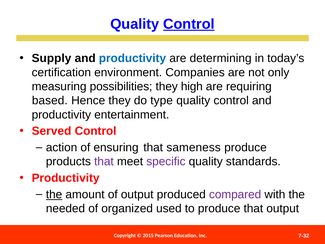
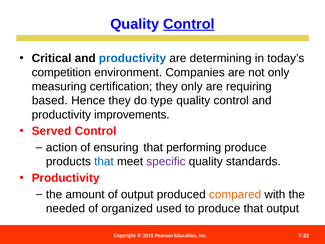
Supply: Supply -> Critical (52, 58)
certification: certification -> competition (61, 72)
possibilities: possibilities -> certification (121, 86)
they high: high -> only (192, 86)
entertainment: entertainment -> improvements (132, 115)
sameness: sameness -> performing (194, 147)
that colour: purple -> blue (104, 161)
the underline: present -> none (54, 194)
compared colour: purple -> orange (235, 194)
